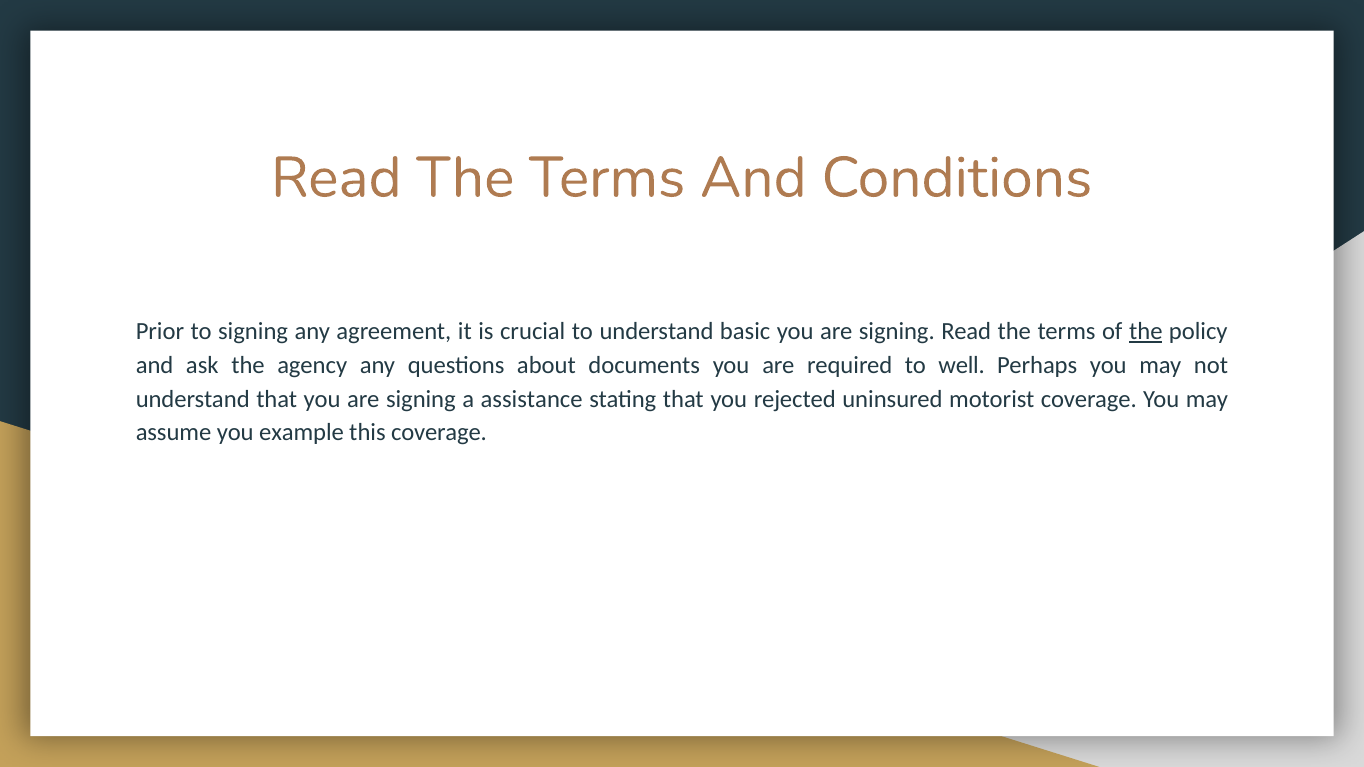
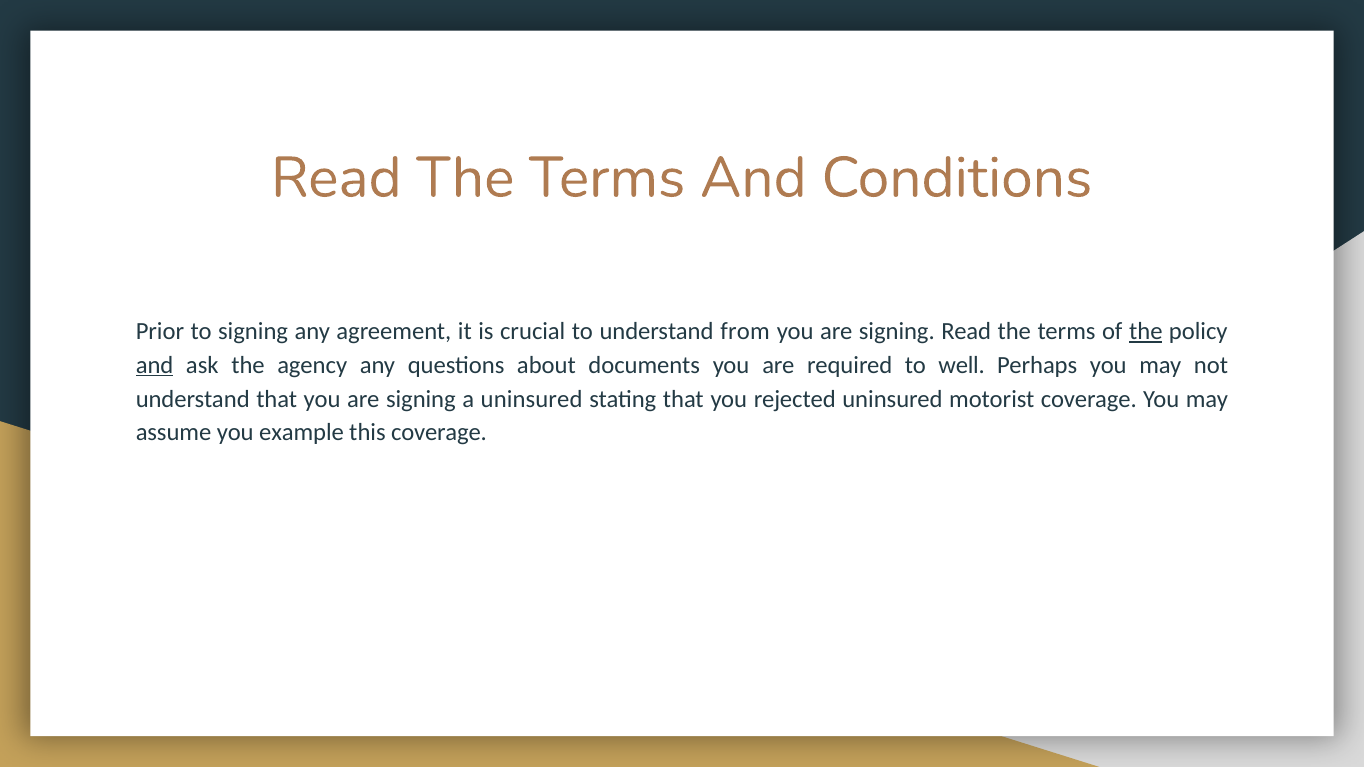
basic: basic -> from (745, 331)
and underline: none -> present (155, 365)
a assistance: assistance -> uninsured (532, 399)
